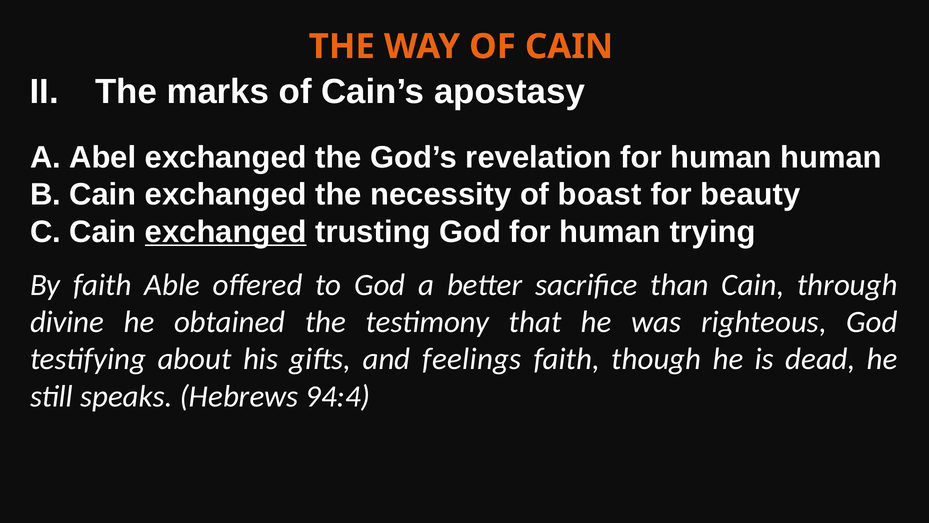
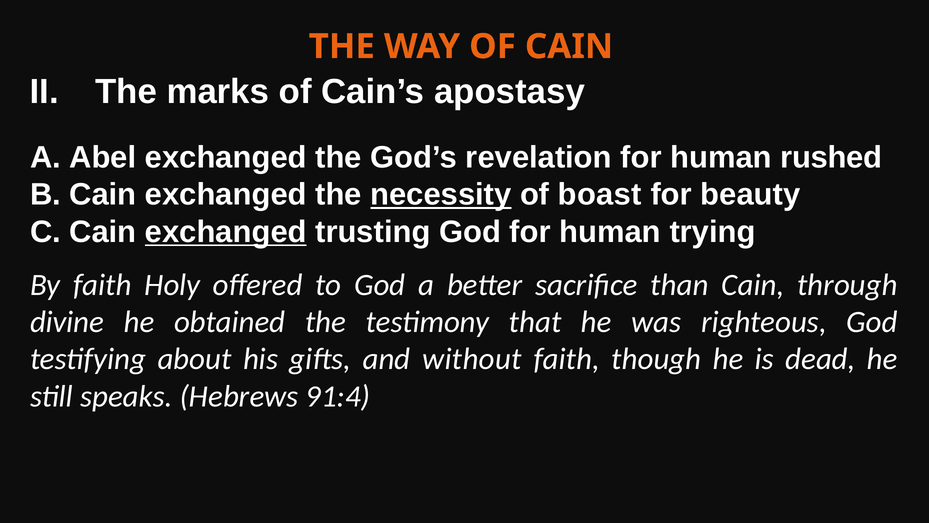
human human: human -> rushed (831, 157)
necessity underline: none -> present (441, 195)
Able: Able -> Holy (172, 285)
feelings: feelings -> without (472, 359)
94:4: 94:4 -> 91:4 (338, 396)
